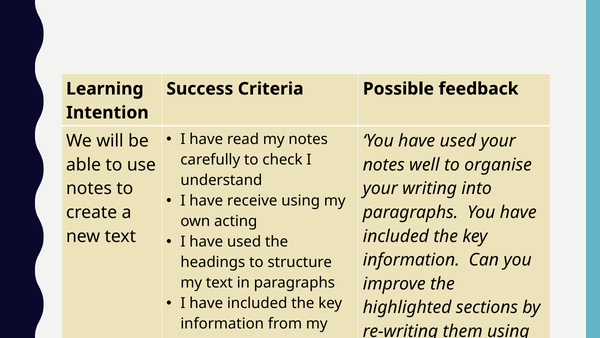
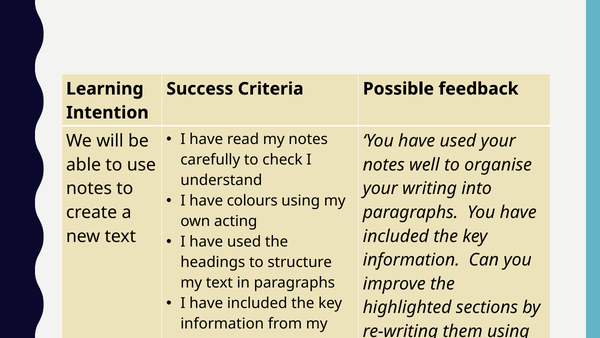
receive: receive -> colours (252, 200)
